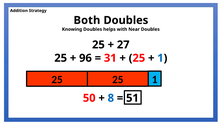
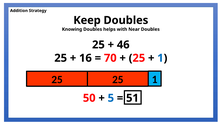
Both: Both -> Keep (87, 20)
27: 27 -> 46 (123, 45)
96: 96 -> 16 (85, 58)
31: 31 -> 70 (110, 58)
8: 8 -> 5 (111, 98)
